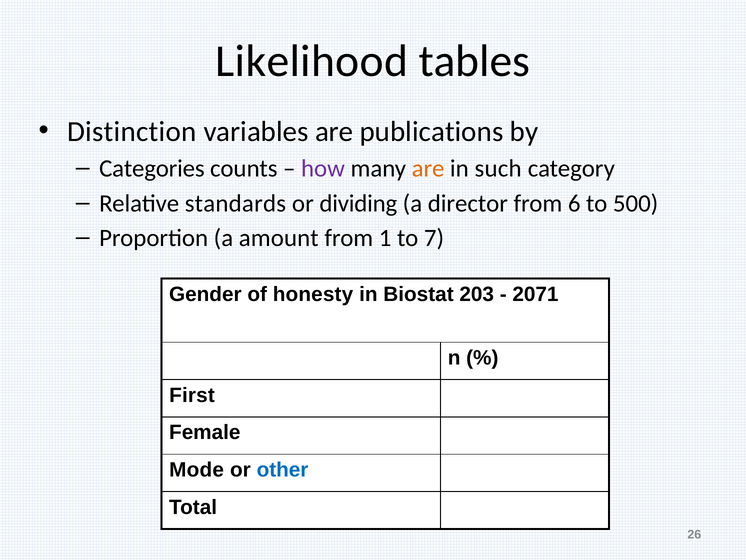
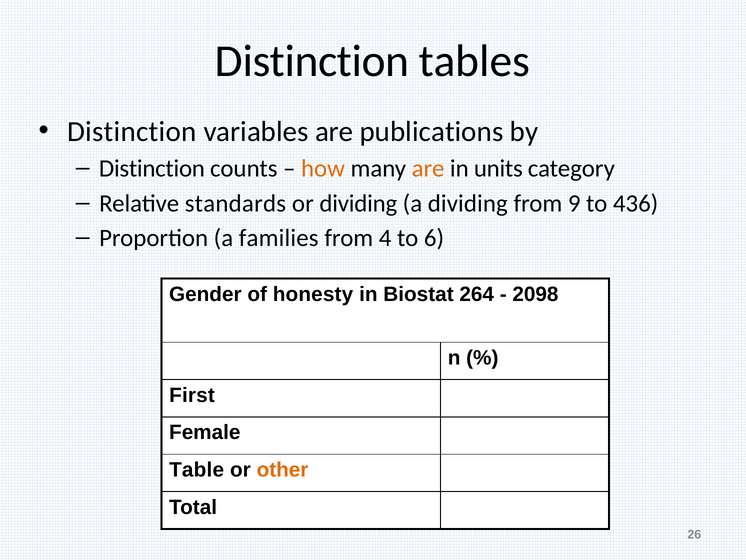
Likelihood: Likelihood -> Distinction (312, 61)
Categories: Categories -> Distinction (152, 168)
how colour: purple -> orange (323, 168)
such: such -> units (498, 168)
a director: director -> dividing (468, 203)
6: 6 -> 9 (574, 203)
500: 500 -> 436 (636, 203)
amount: amount -> families (279, 238)
1: 1 -> 4 (385, 238)
7: 7 -> 6 (434, 238)
203: 203 -> 264 (477, 294)
2071: 2071 -> 2098 (535, 294)
Mode: Mode -> Table (197, 469)
other colour: blue -> orange (283, 469)
